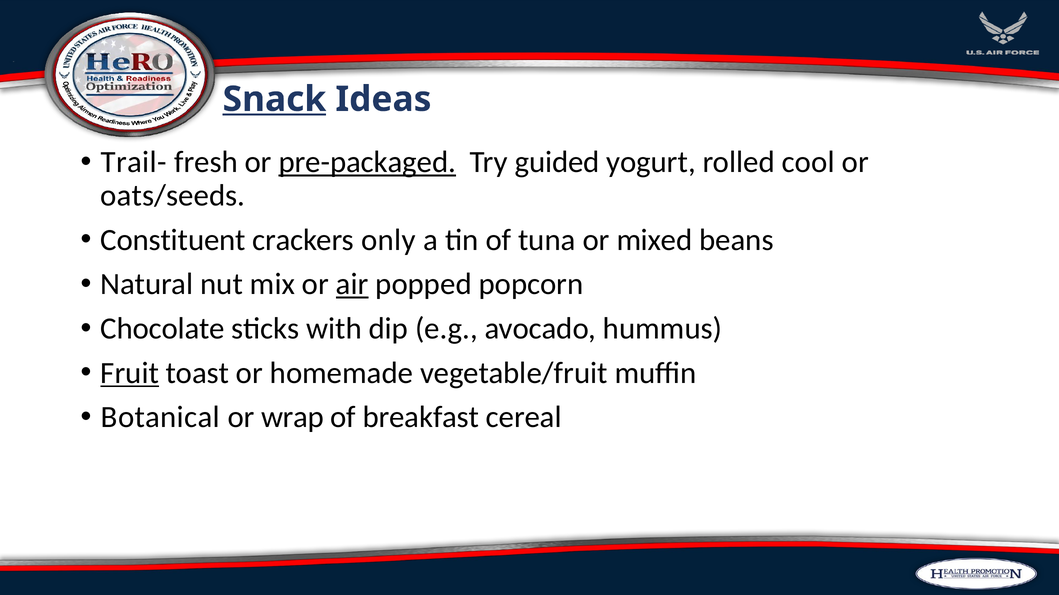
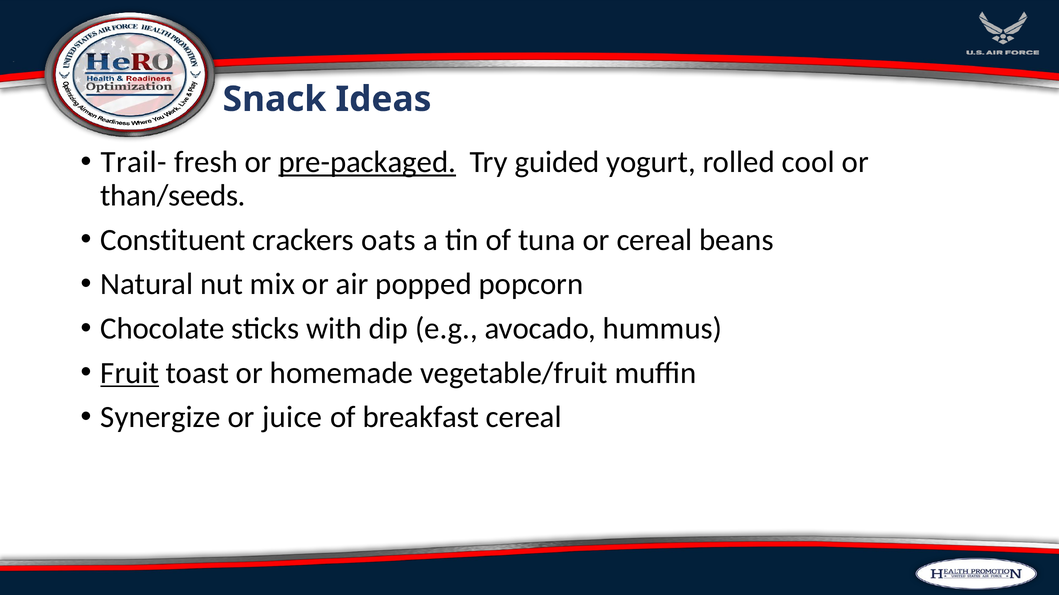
Snack underline: present -> none (274, 99)
oats/seeds: oats/seeds -> than/seeds (173, 196)
only: only -> oats (389, 240)
or mixed: mixed -> cereal (654, 240)
air underline: present -> none (352, 285)
Botanical: Botanical -> Synergize (161, 418)
wrap: wrap -> juice (292, 418)
